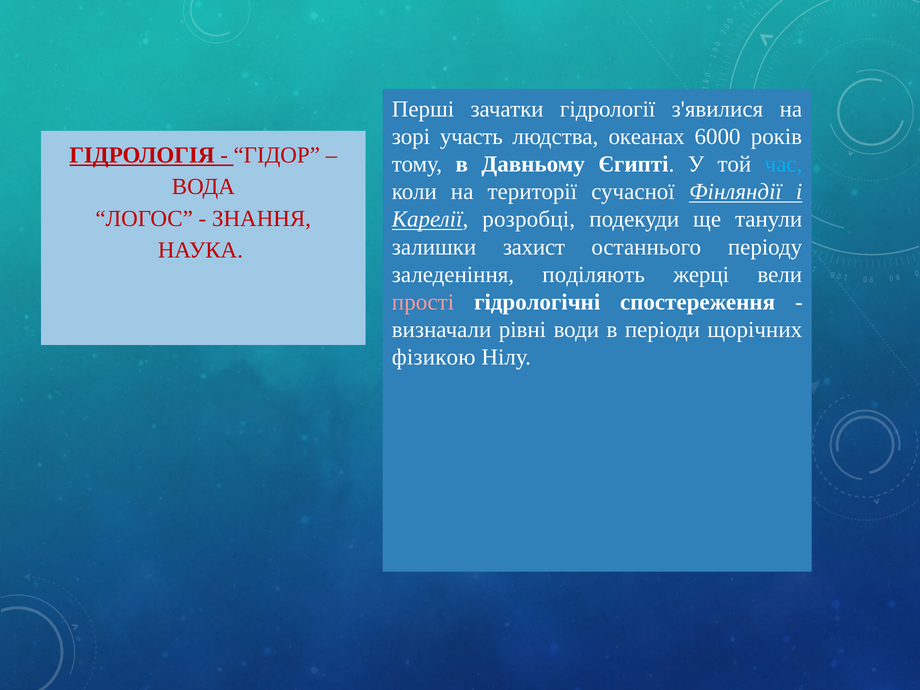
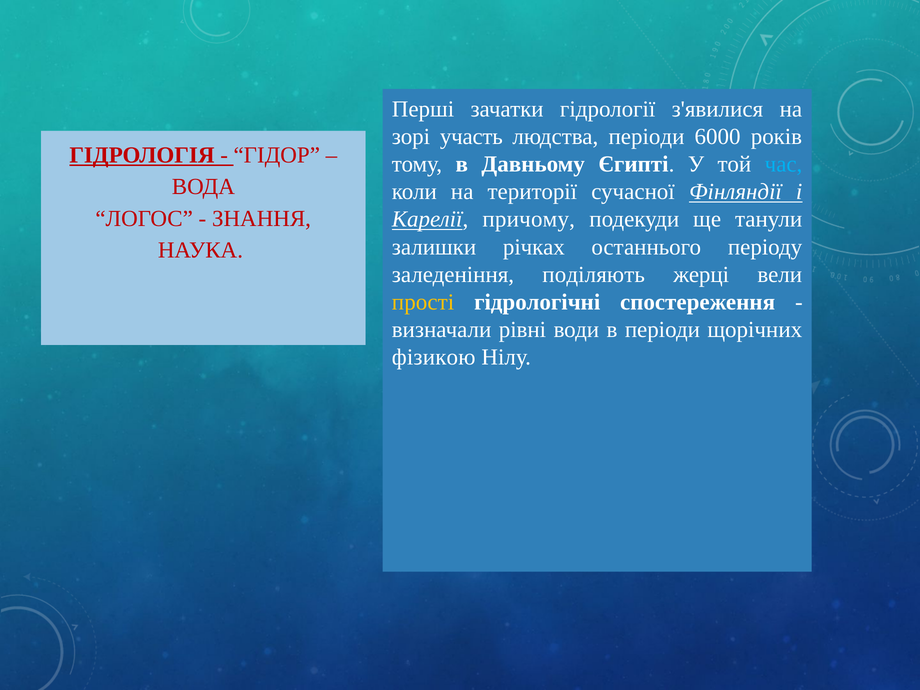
людства океанах: океанах -> періоди (647, 137)
розробці: розробці -> причому (529, 219)
захист: захист -> річках (534, 247)
прості colour: pink -> yellow (423, 302)
